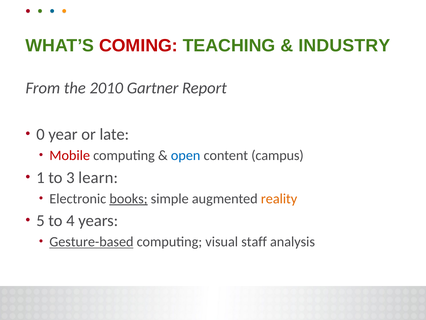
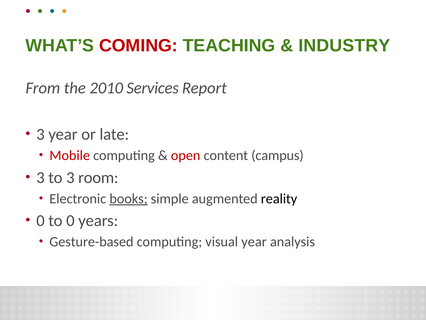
Gartner: Gartner -> Services (153, 88)
0: 0 -> 3 (40, 134)
open colour: blue -> red (186, 155)
1: 1 -> 3 (40, 177)
learn: learn -> room (98, 177)
reality colour: orange -> black (279, 198)
5: 5 -> 0 (40, 220)
to 4: 4 -> 0 (70, 220)
Gesture-based underline: present -> none (91, 242)
visual staff: staff -> year (254, 242)
